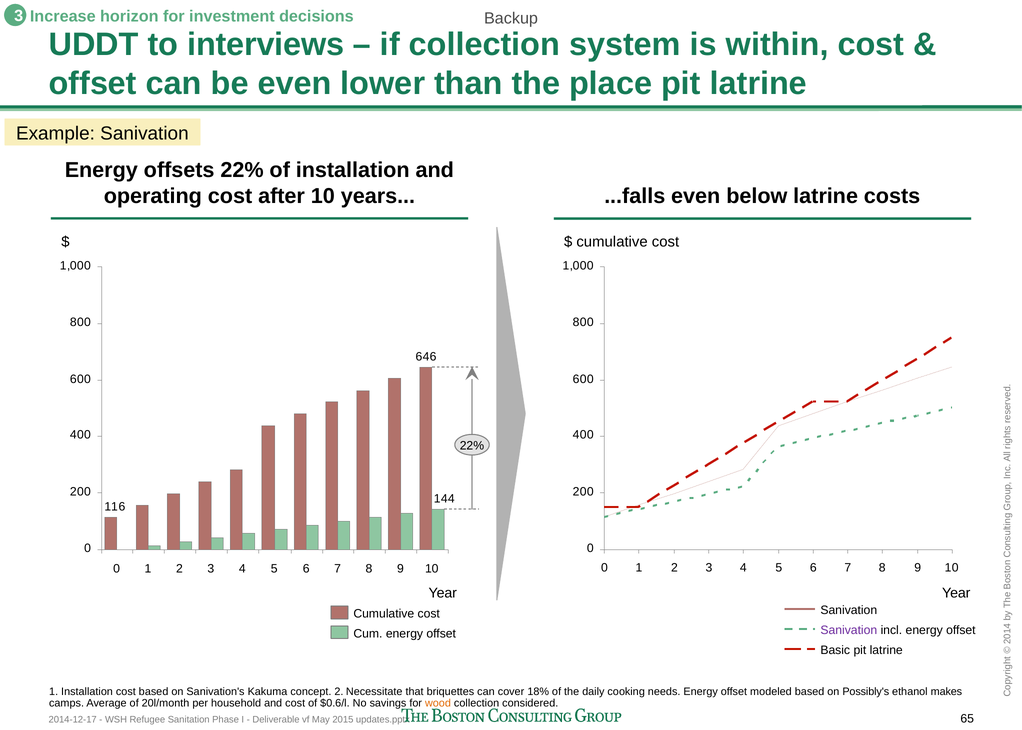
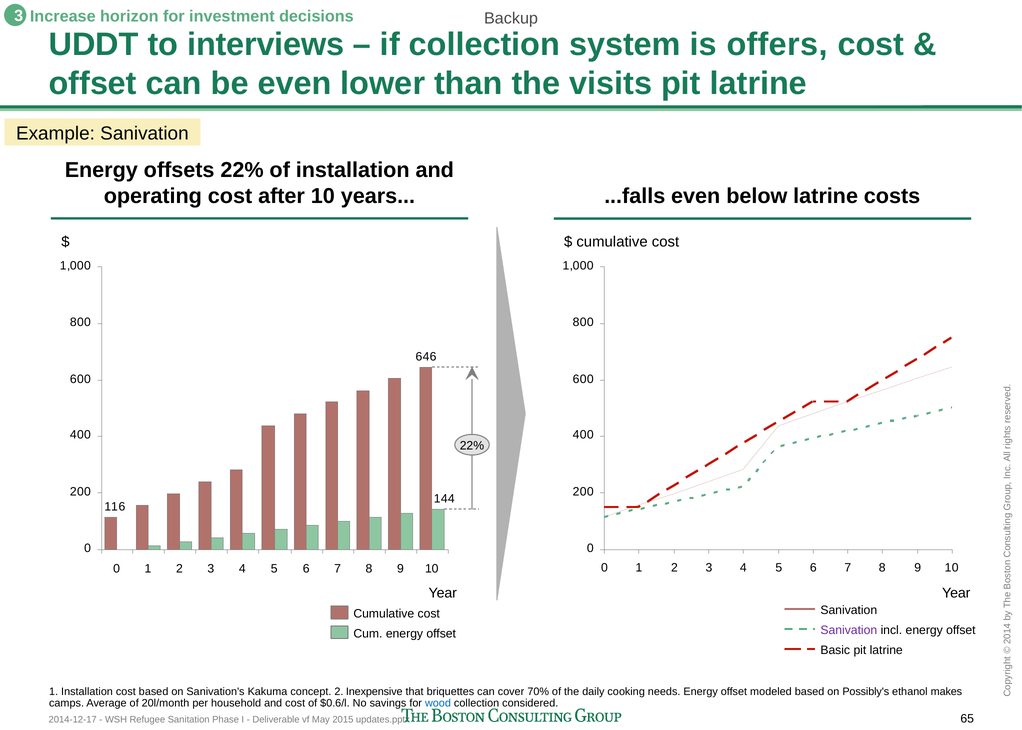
within: within -> offers (777, 45)
place: place -> visits (611, 84)
Necessitate: Necessitate -> Inexpensive (374, 691)
18%: 18% -> 70% (538, 691)
wood colour: orange -> blue (438, 703)
